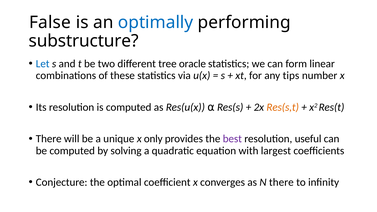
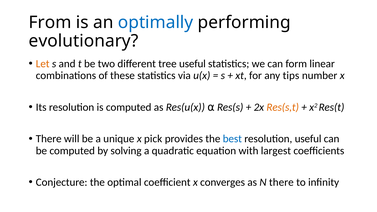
False: False -> From (50, 22)
substructure: substructure -> evolutionary (84, 41)
Let colour: blue -> orange (43, 64)
tree oracle: oracle -> useful (192, 64)
only: only -> pick (153, 139)
best colour: purple -> blue (232, 139)
